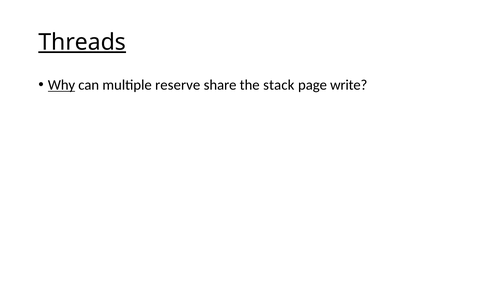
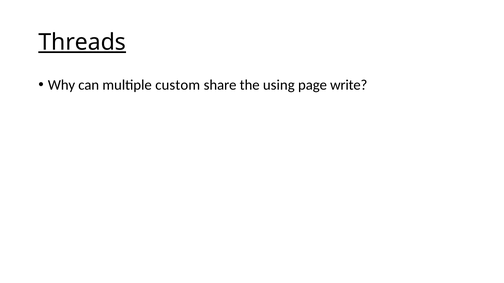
Why underline: present -> none (61, 85)
reserve: reserve -> custom (178, 85)
stack: stack -> using (279, 85)
